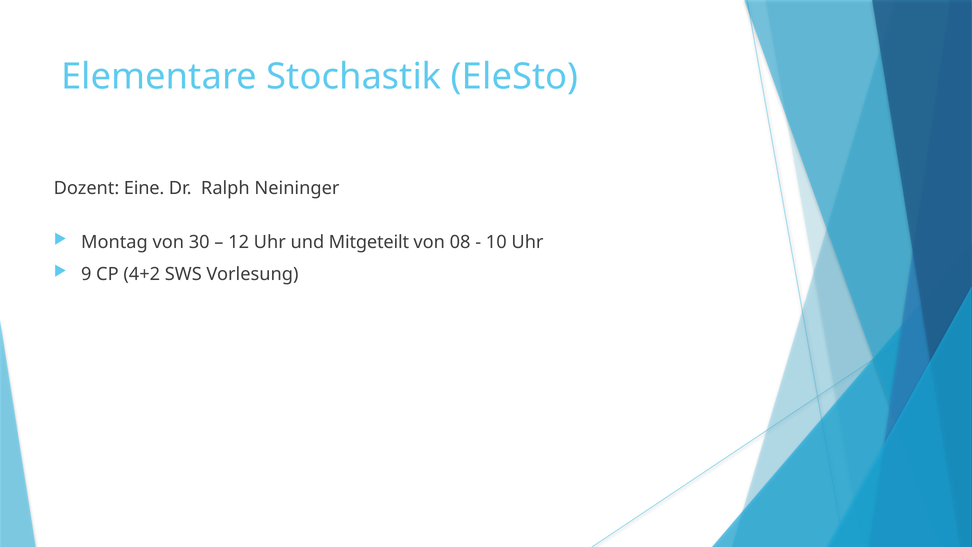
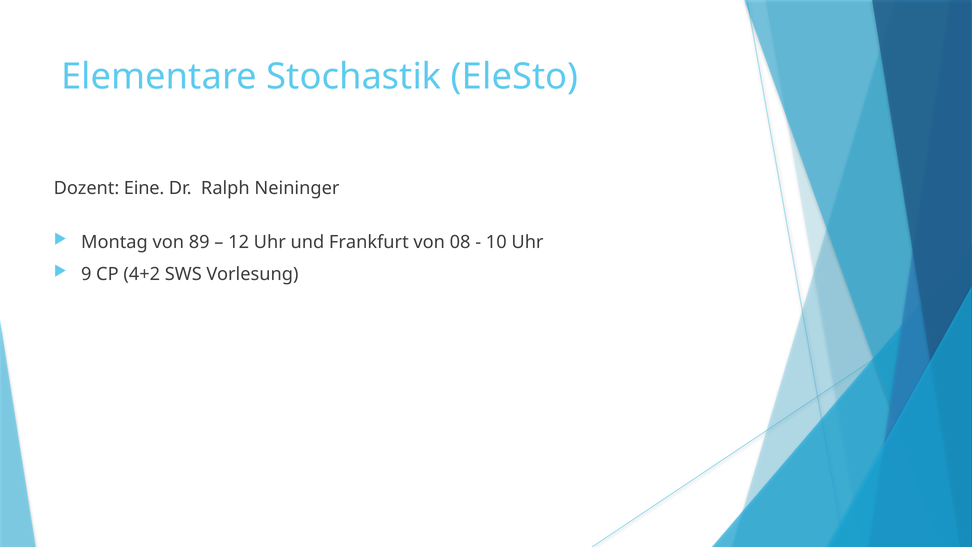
30: 30 -> 89 (199, 242)
Mitgeteilt: Mitgeteilt -> Frankfurt (369, 242)
